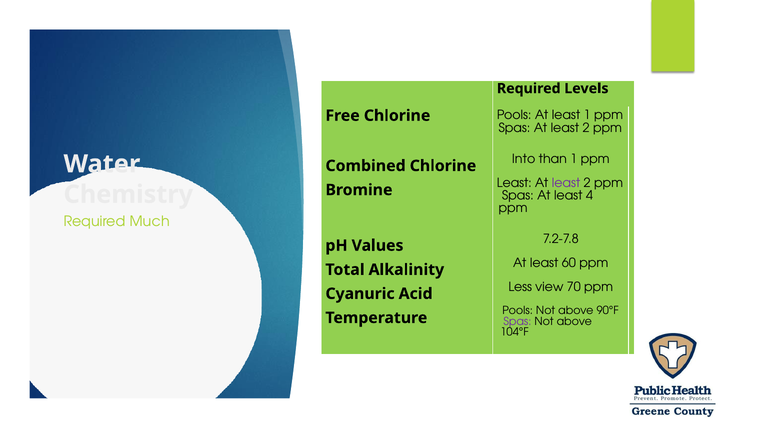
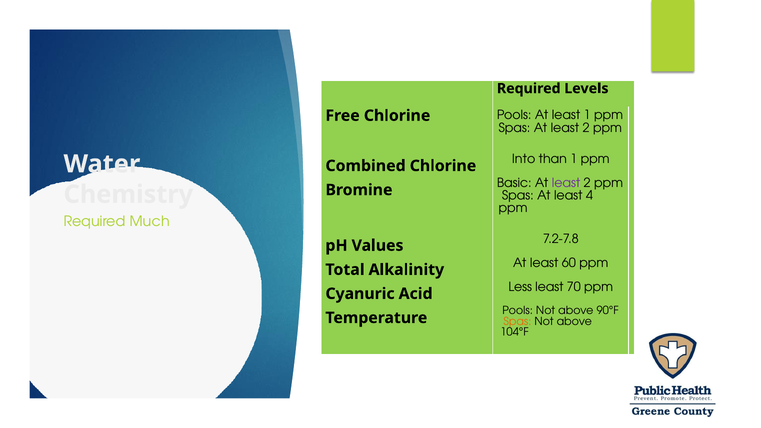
Least: Least -> Basic (514, 183)
Less view: view -> least (549, 287)
Spas colour: purple -> orange (517, 321)
